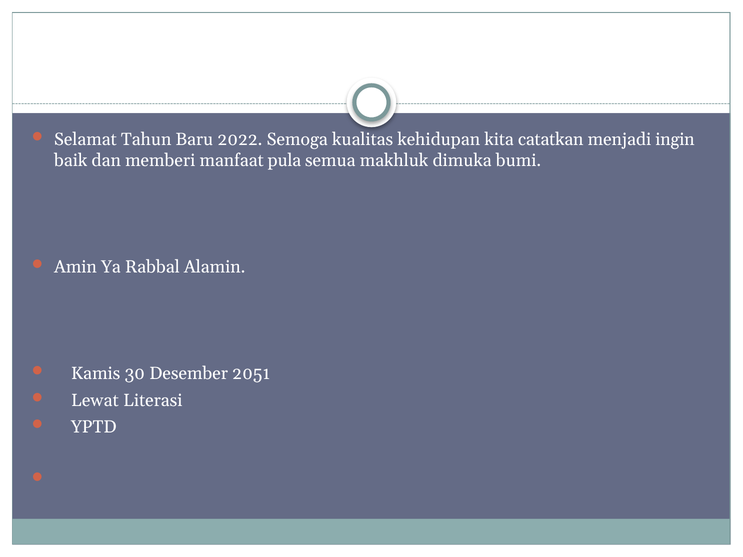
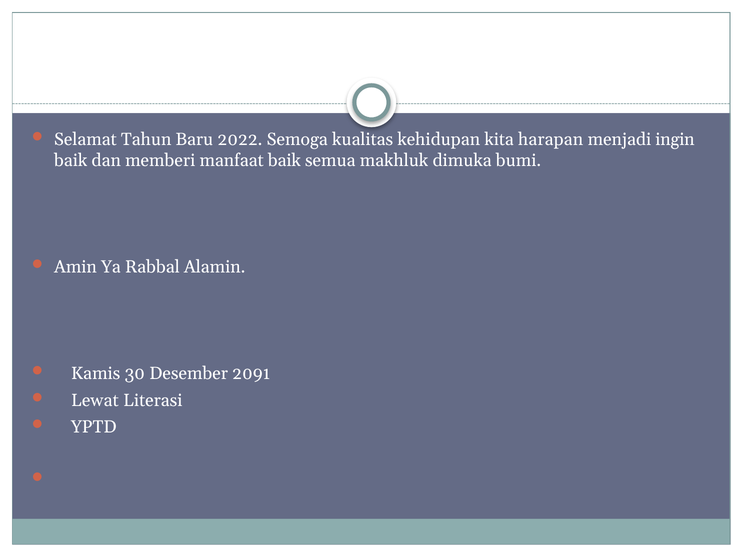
catatkan: catatkan -> harapan (551, 140)
manfaat pula: pula -> baik (284, 161)
2051: 2051 -> 2091 (251, 374)
